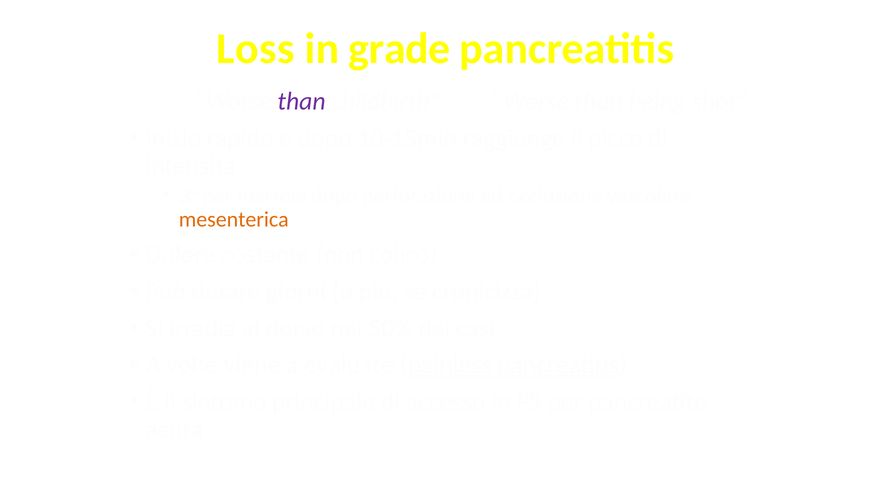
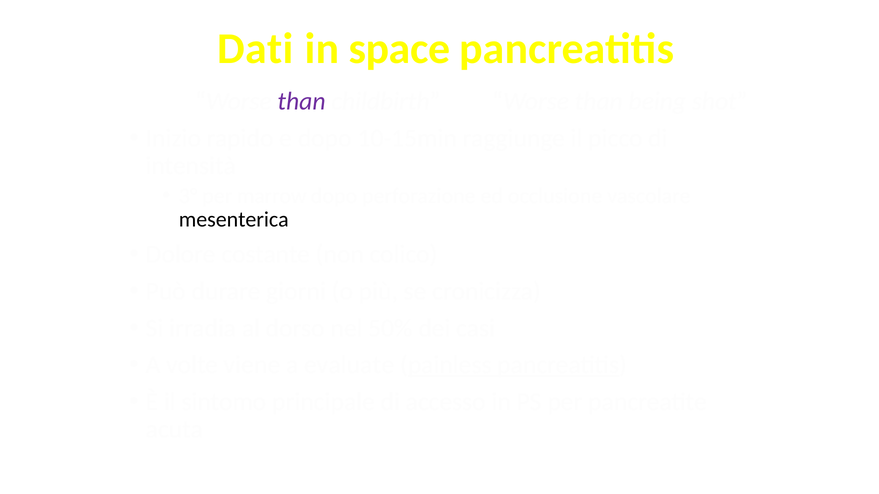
Loss: Loss -> Dati (255, 49)
grade: grade -> space (399, 49)
mesenterica colour: orange -> black (234, 220)
